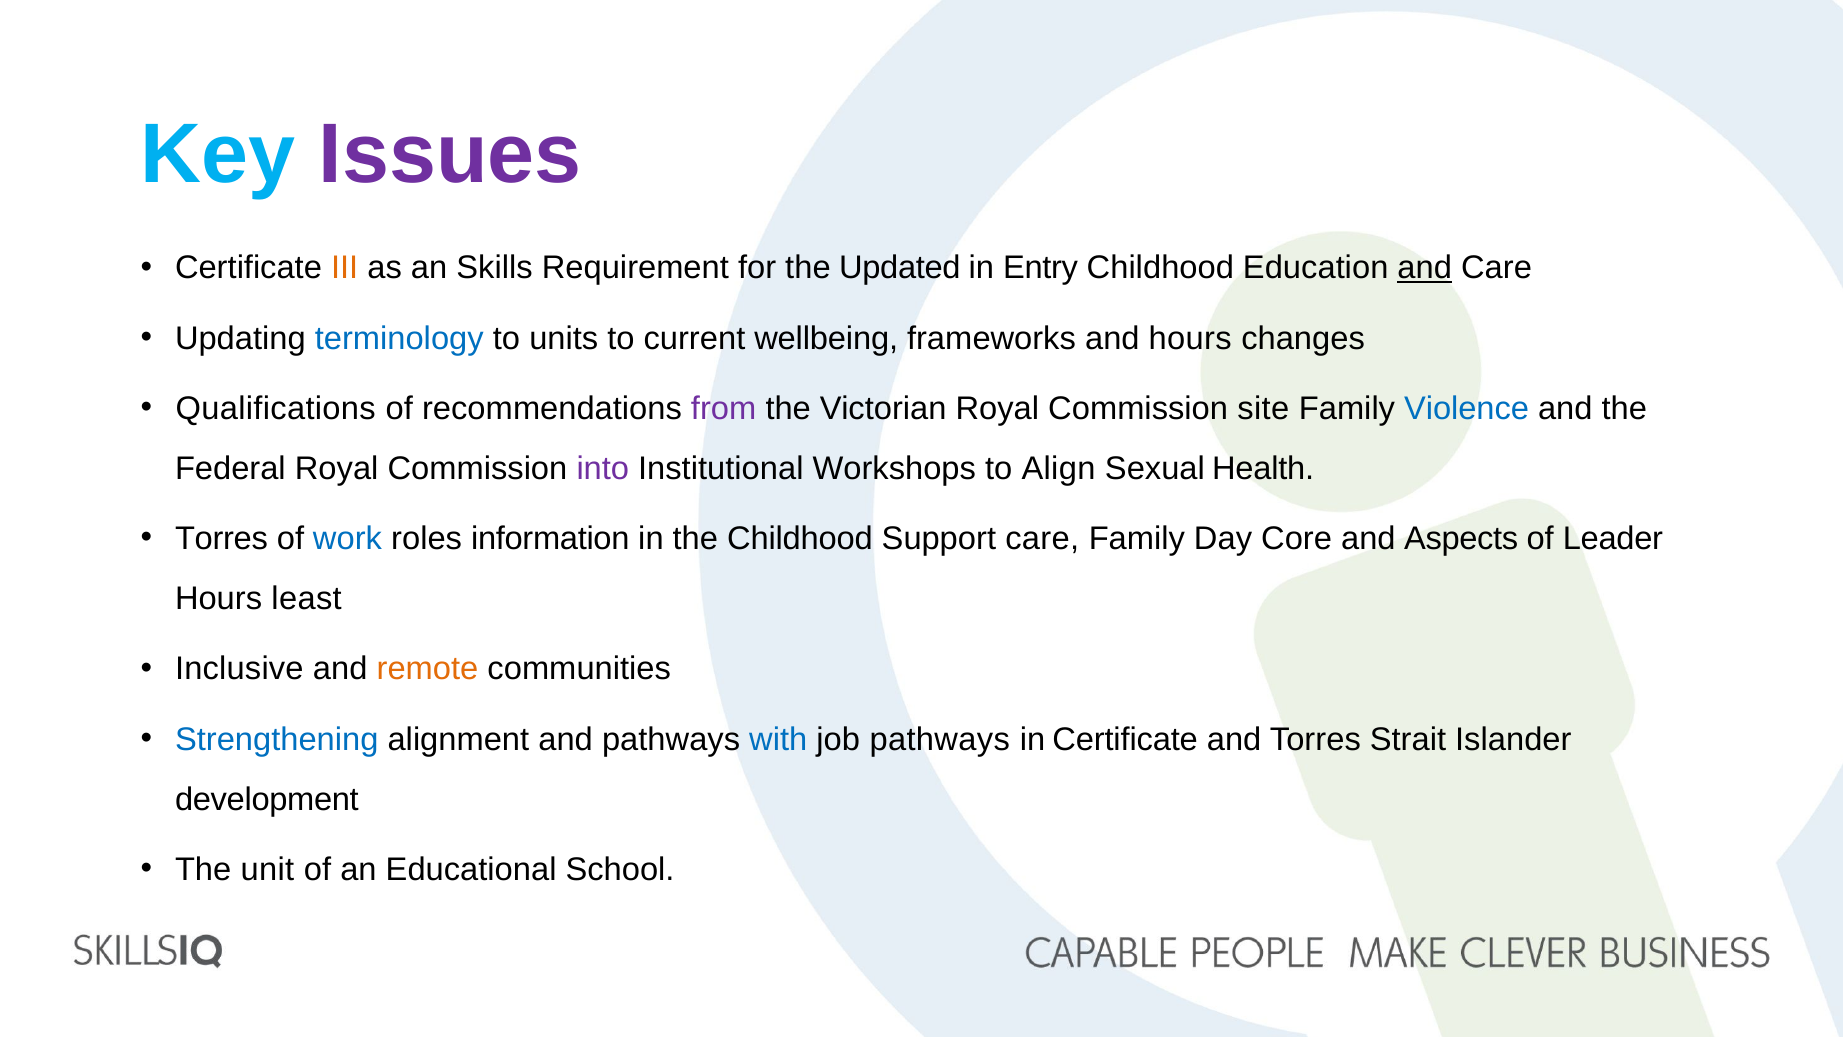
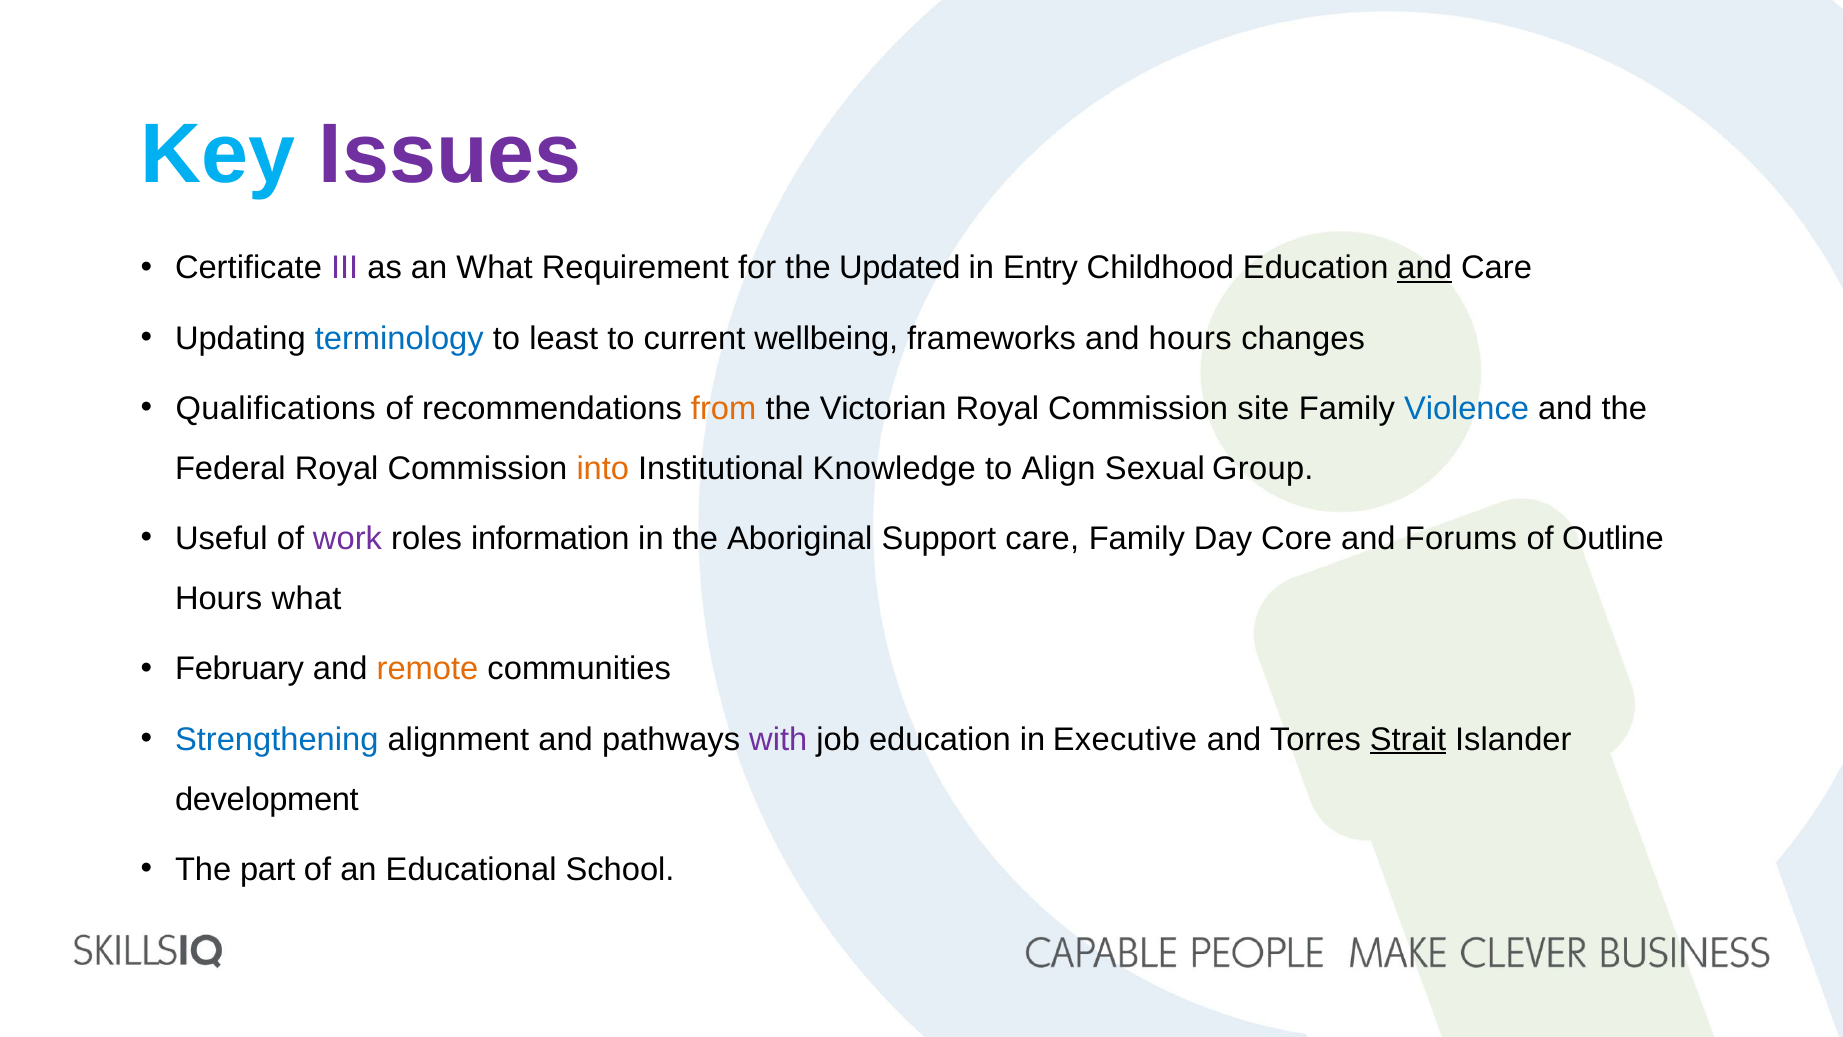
III colour: orange -> purple (345, 268)
an Skills: Skills -> What (495, 268)
units: units -> least (564, 338)
from colour: purple -> orange (724, 409)
into colour: purple -> orange (603, 468)
Workshops: Workshops -> Knowledge (894, 468)
Health: Health -> Group (1263, 468)
Torres: Torres -> Useful (221, 539)
work colour: blue -> purple (347, 539)
the Childhood: Childhood -> Aboriginal (800, 539)
Aspects: Aspects -> Forums (1461, 539)
Leader: Leader -> Outline (1613, 539)
Hours least: least -> what (307, 599)
Inclusive: Inclusive -> February (240, 669)
with colour: blue -> purple (778, 739)
job pathways: pathways -> education (940, 739)
in Certificate: Certificate -> Executive (1125, 739)
Strait underline: none -> present (1408, 739)
unit: unit -> part (268, 869)
